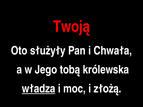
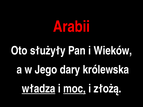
Twoją: Twoją -> Arabii (71, 27)
Chwała: Chwała -> Wieków (113, 51)
tobą: tobą -> dary (70, 70)
moc underline: none -> present (74, 89)
